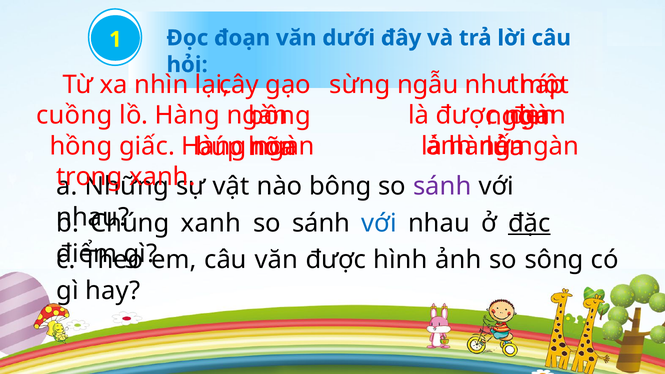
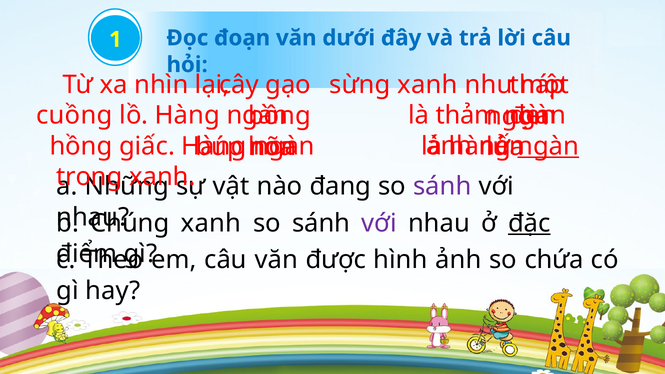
sừng ngẫu: ngẫu -> xanh (428, 85)
là được: được -> thảm (467, 116)
ngàn underline: none -> present (548, 146)
nào bông: bông -> đang (340, 187)
với colour: blue -> purple (379, 223)
sông: sông -> chứa (554, 260)
